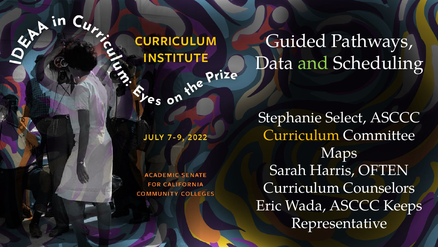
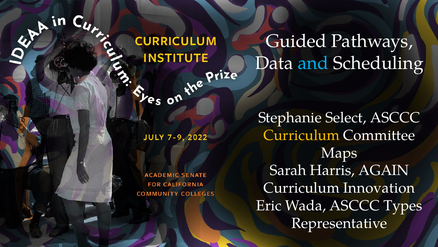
and colour: light green -> light blue (313, 63)
OFTEN: OFTEN -> AGAIN (384, 170)
Counselors: Counselors -> Innovation (379, 188)
Keeps: Keeps -> Types (403, 205)
